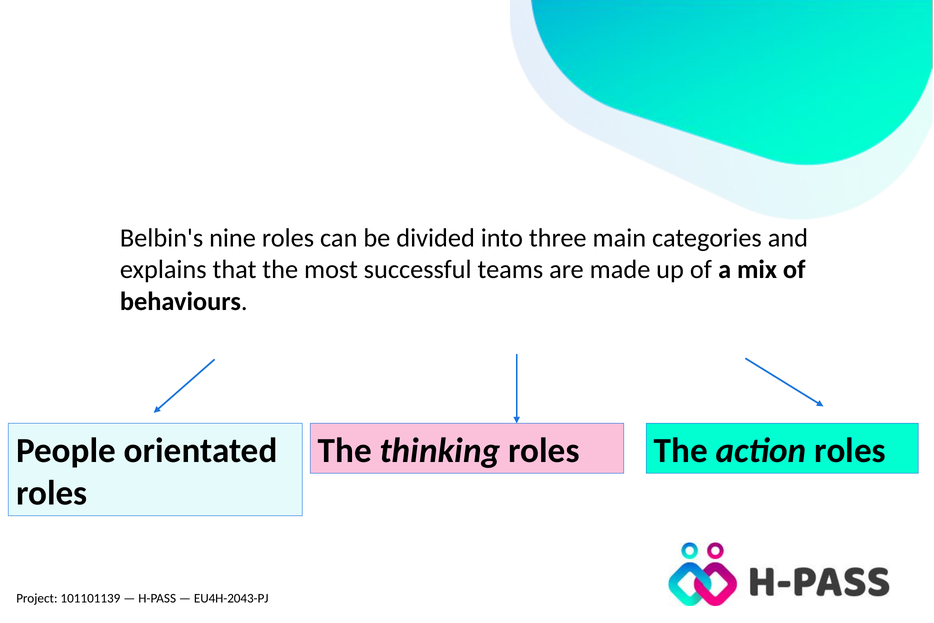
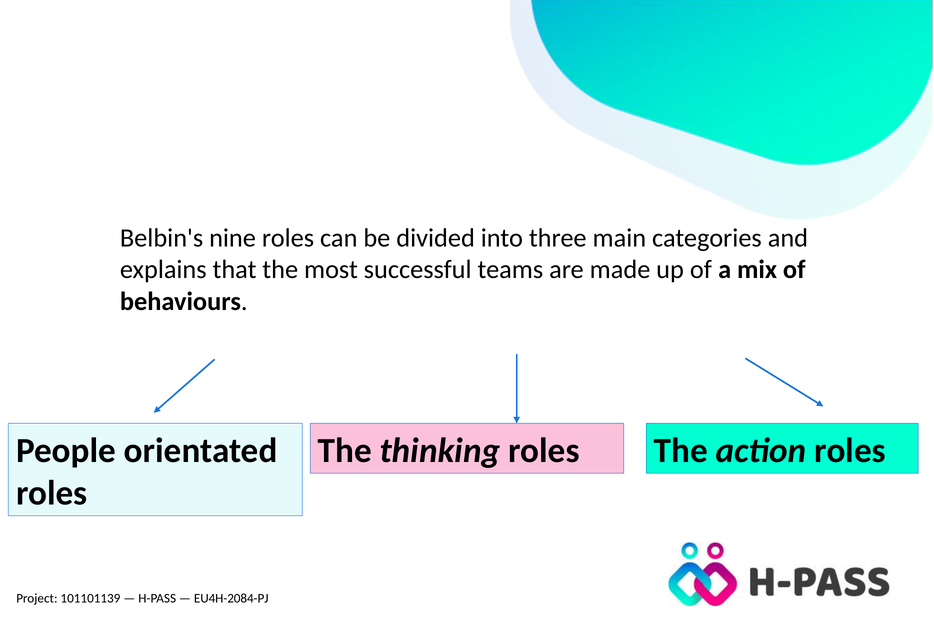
EU4H-2043-PJ: EU4H-2043-PJ -> EU4H-2084-PJ (231, 598)
